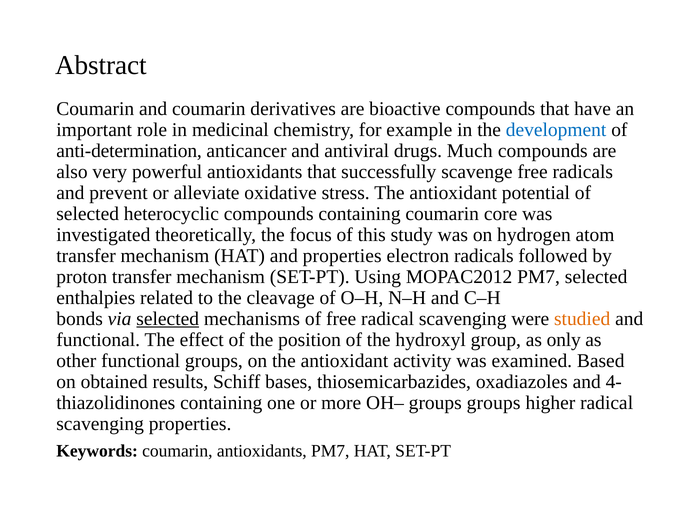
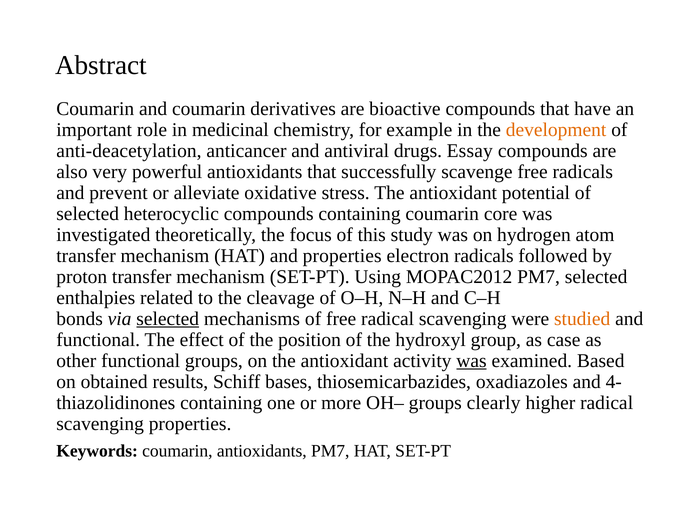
development colour: blue -> orange (556, 130)
anti-determination: anti-determination -> anti-deacetylation (129, 151)
Much: Much -> Essay (470, 151)
only: only -> case (564, 340)
was underline: none -> present (471, 361)
groups groups: groups -> clearly (494, 403)
